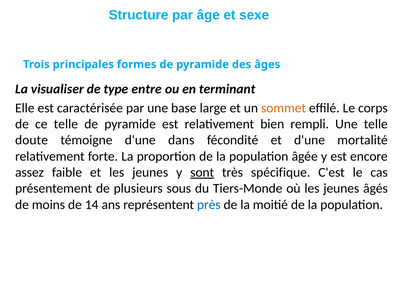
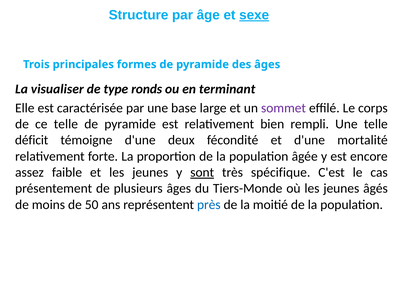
sexe underline: none -> present (254, 15)
entre: entre -> ronds (147, 89)
sommet colour: orange -> purple (284, 108)
doute: doute -> déficit (32, 140)
dans: dans -> deux (181, 140)
plusieurs sous: sous -> âges (179, 189)
14: 14 -> 50 (92, 205)
